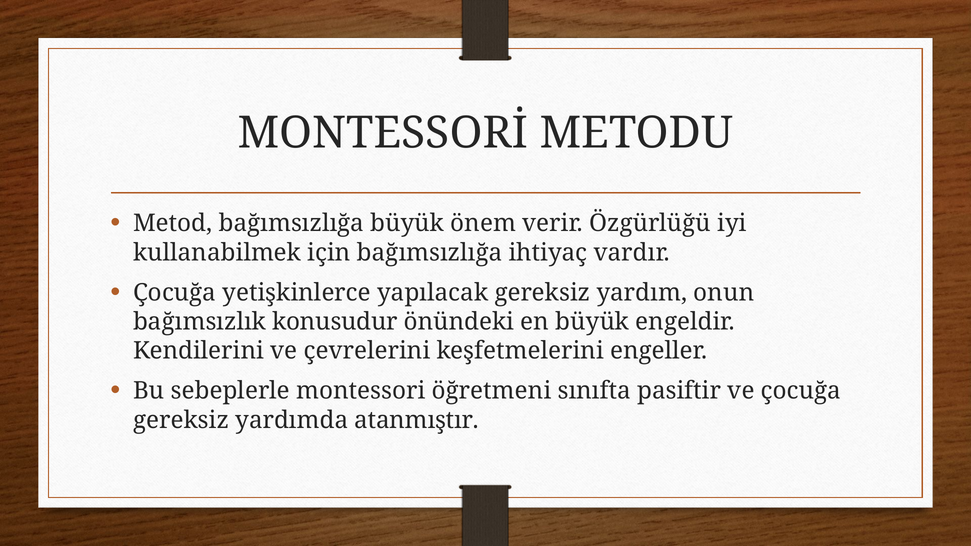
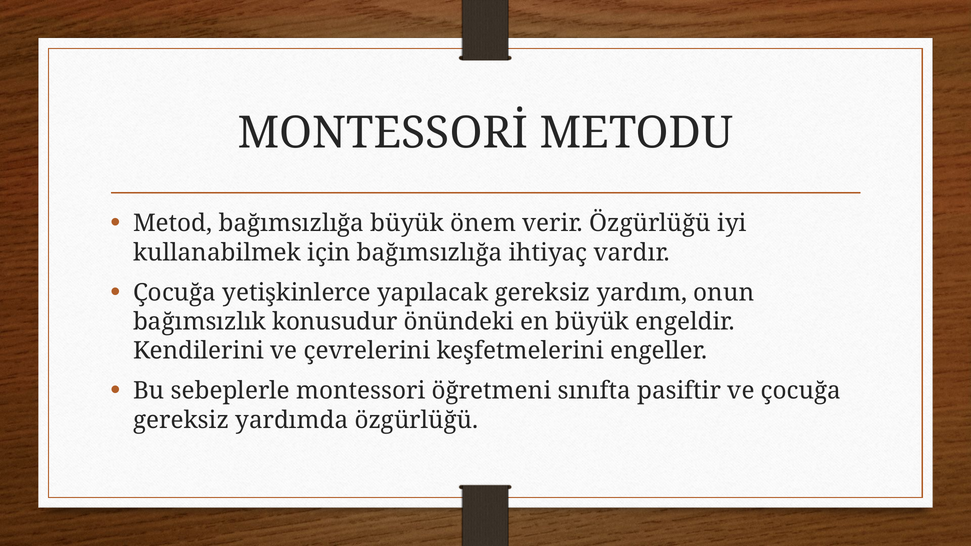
yardımda atanmıştır: atanmıştır -> özgürlüğü (416, 420)
